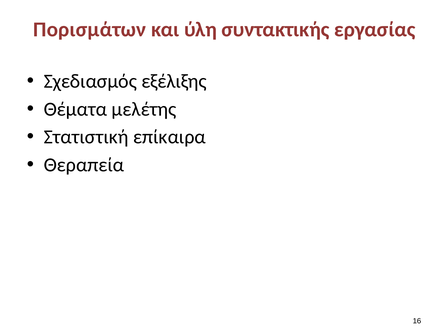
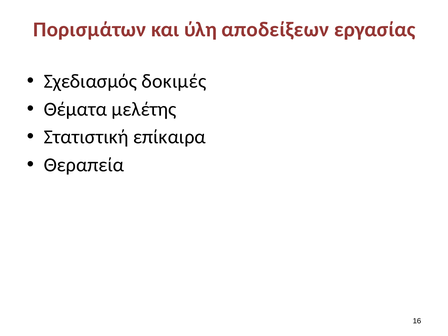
συντακτικής: συντακτικής -> αποδείξεων (275, 29)
εξέλιξης: εξέλιξης -> δοκιμές (174, 81)
